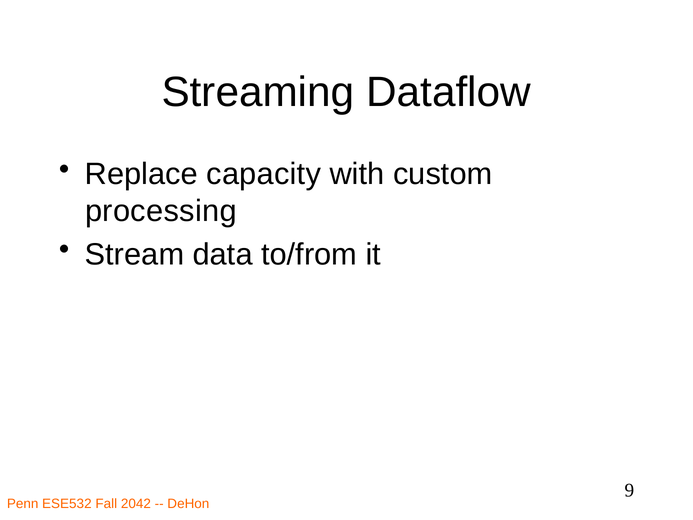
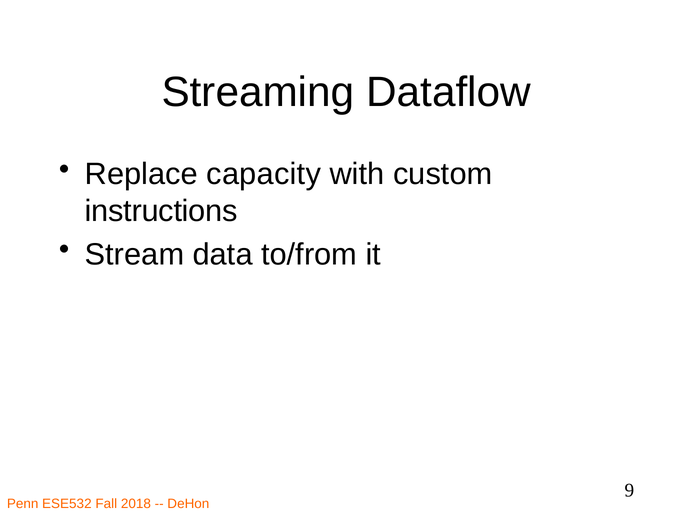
processing: processing -> instructions (161, 211)
2042: 2042 -> 2018 (136, 503)
